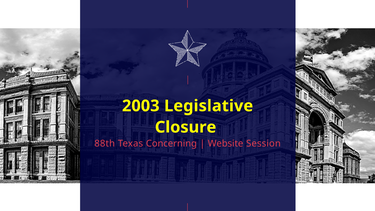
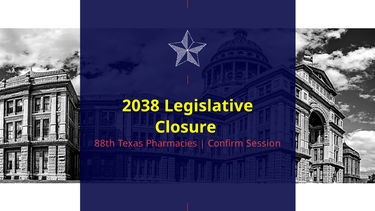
2003: 2003 -> 2038 (141, 106)
Concerning: Concerning -> Pharmacies (171, 144)
Website: Website -> Confirm (226, 144)
